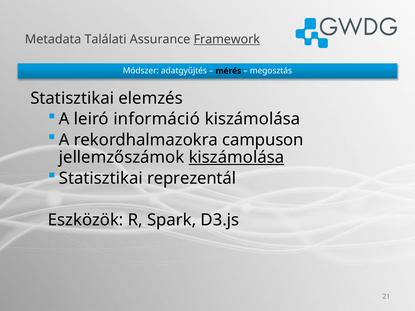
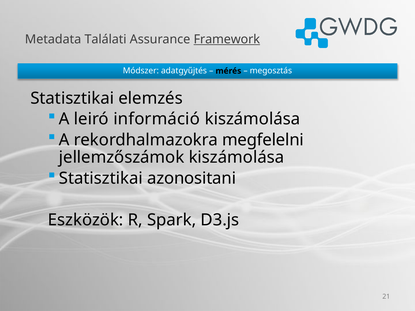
campuson: campuson -> megfelelni (263, 140)
kiszámolása underline: present -> none (236, 158)
reprezentál: reprezentál -> azonositani (192, 178)
